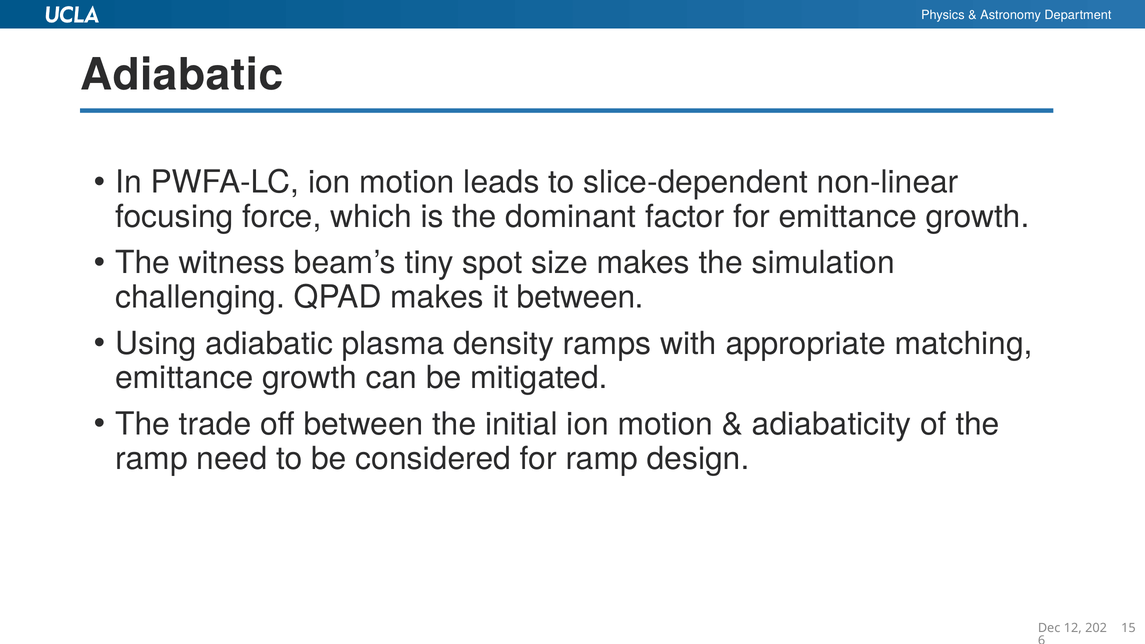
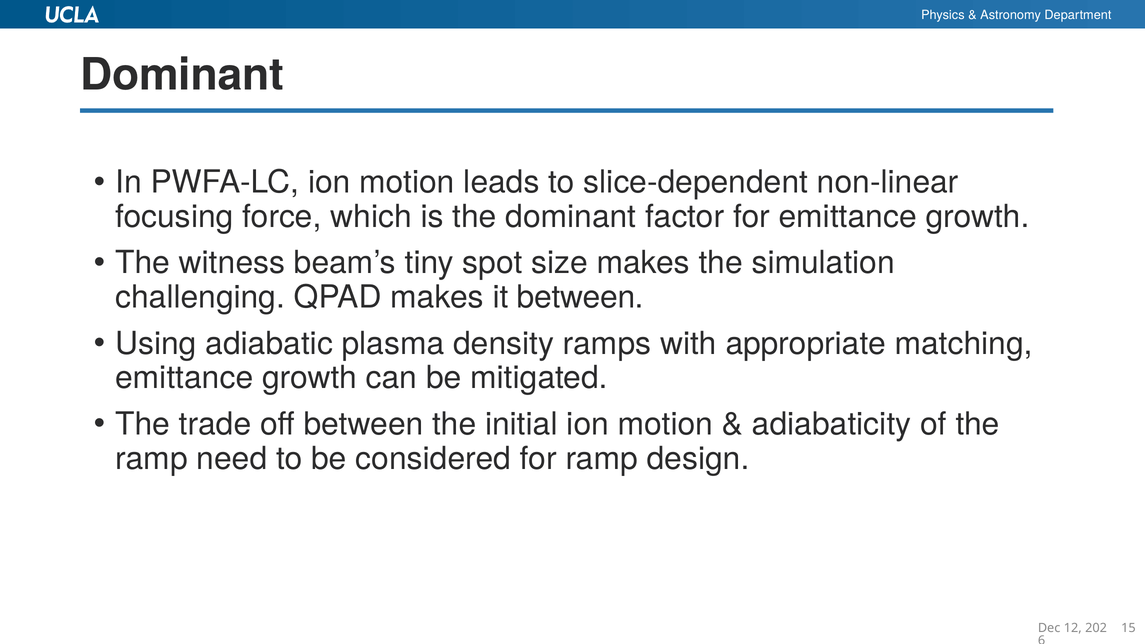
Adiabatic: Adiabatic -> Dominant (182, 75)
